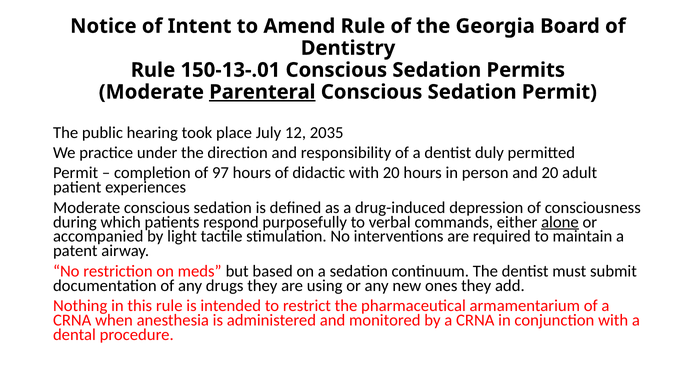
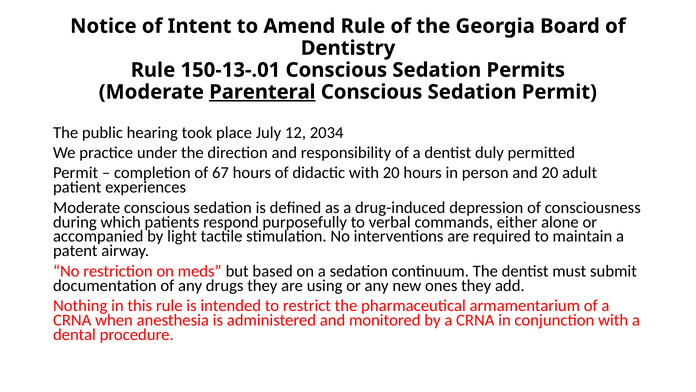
2035: 2035 -> 2034 (327, 132)
97: 97 -> 67 (220, 173)
alone underline: present -> none (560, 222)
